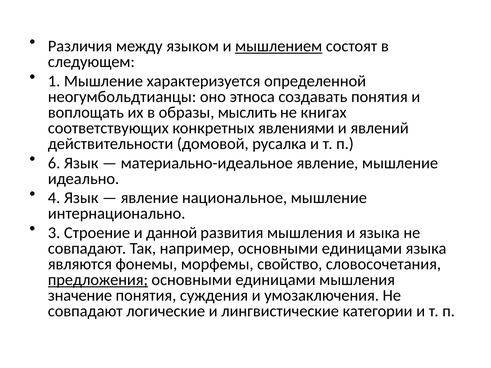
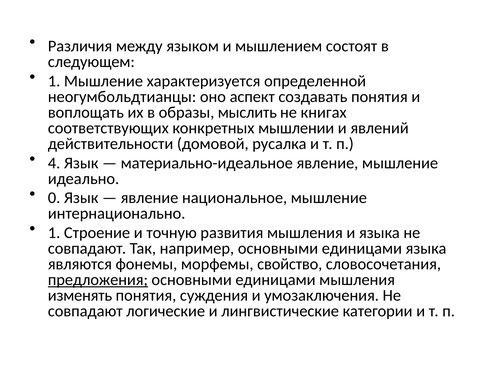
мышлением underline: present -> none (279, 46)
этноса: этноса -> аспект (252, 97)
явлениями: явлениями -> мышлении (296, 128)
6: 6 -> 4 (54, 163)
4: 4 -> 0 (54, 198)
3: 3 -> 1 (54, 233)
данной: данной -> точную (172, 233)
значение: значение -> изменять (80, 296)
